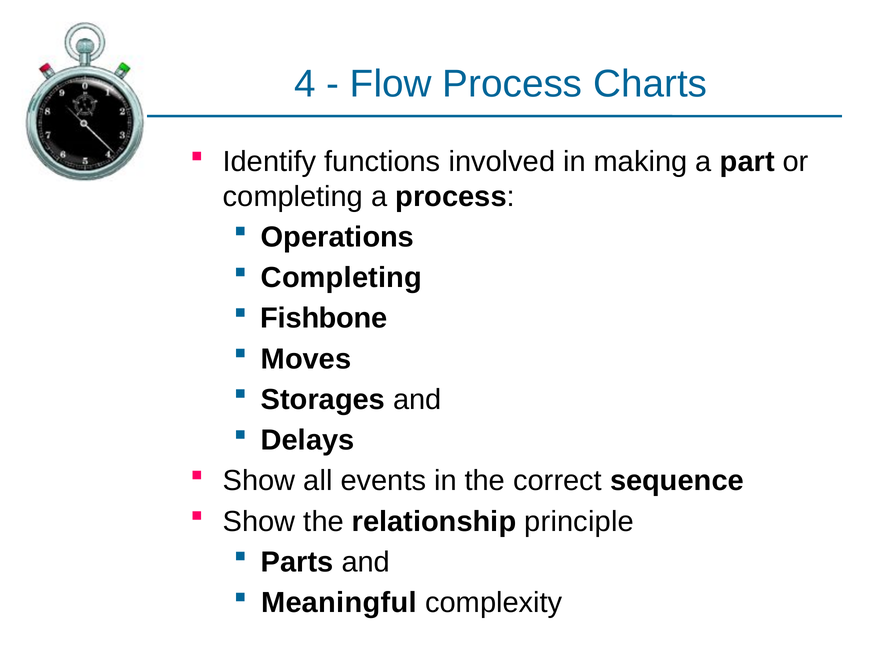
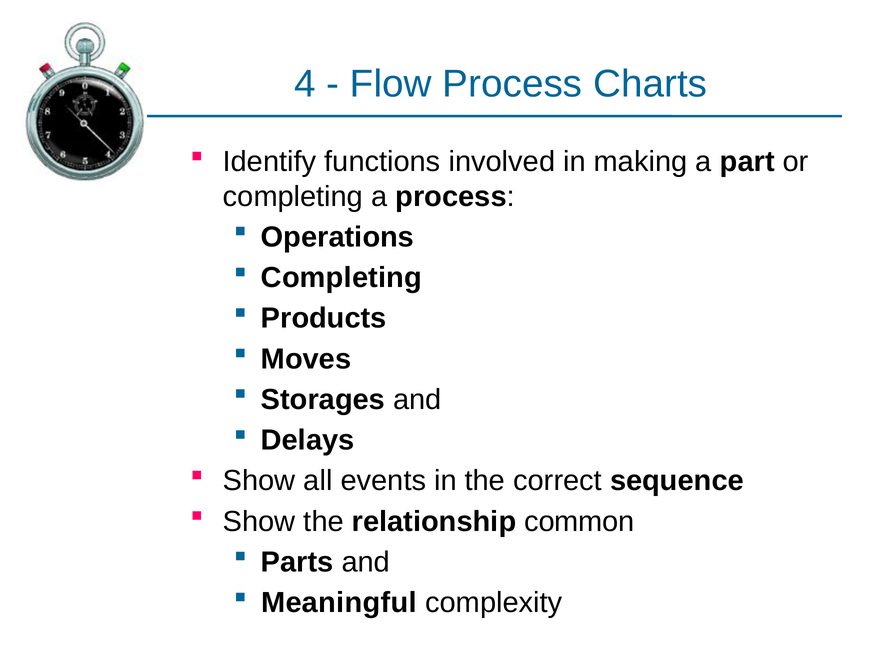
Fishbone: Fishbone -> Products (324, 318)
principle: principle -> common (579, 522)
